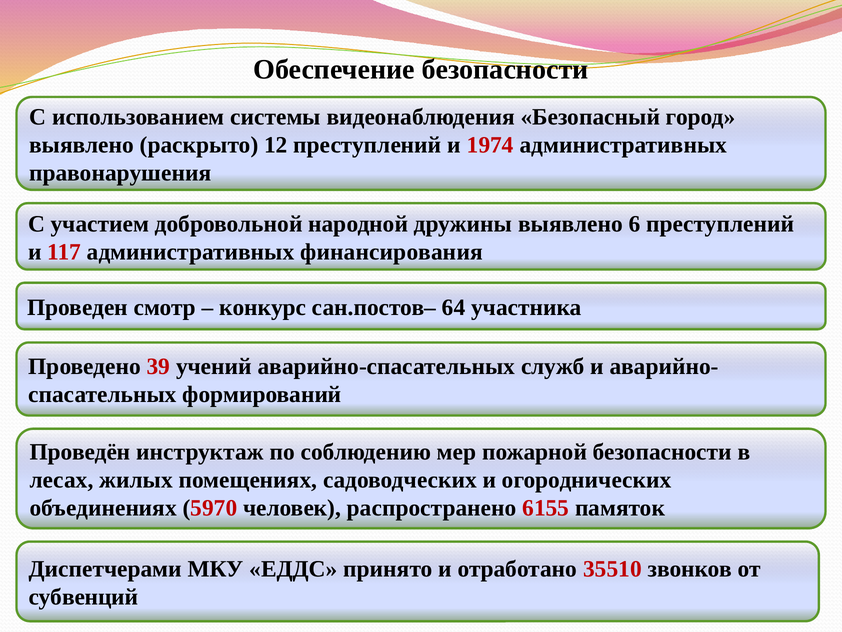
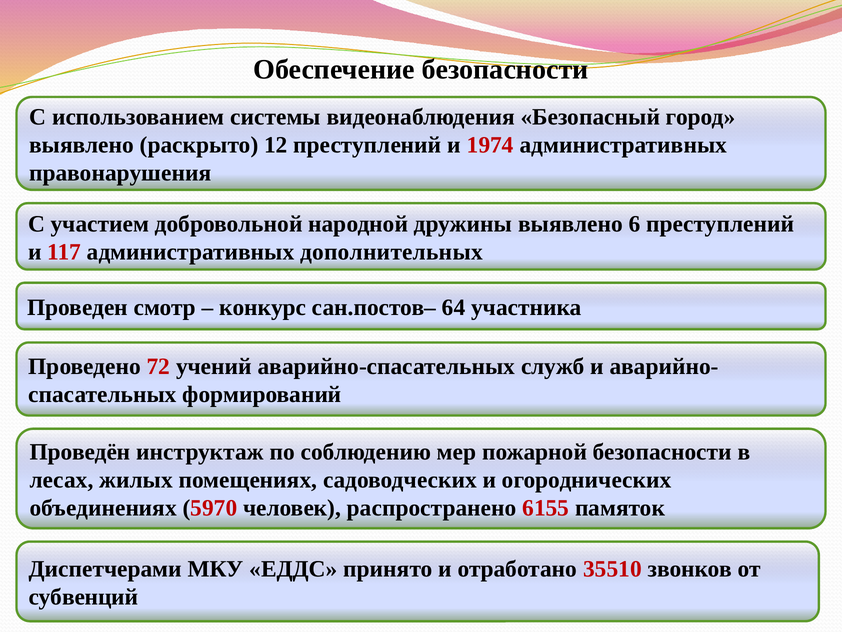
финансирования: финансирования -> дополнительных (392, 252)
39: 39 -> 72 (159, 366)
